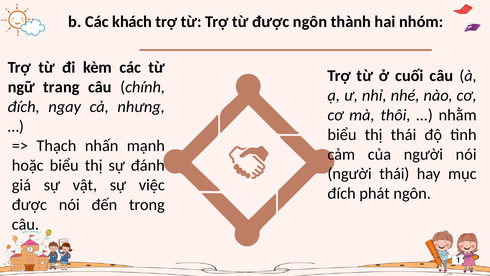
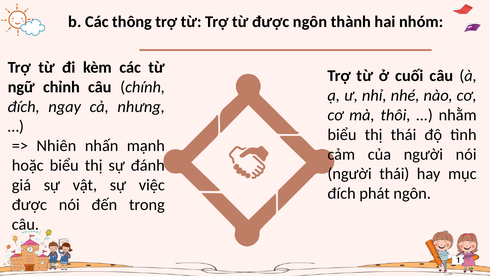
khách: khách -> thông (132, 22)
trang: trang -> chỉnh (62, 87)
Thạch: Thạch -> Nhiên (56, 146)
